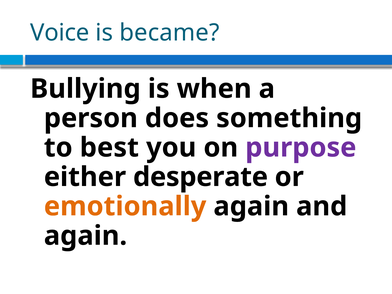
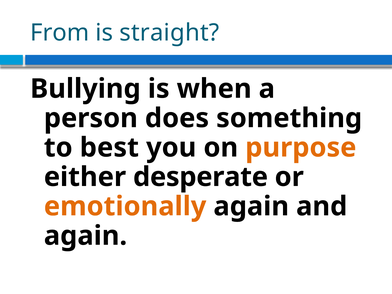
Voice: Voice -> From (60, 33)
became: became -> straight (169, 33)
purpose colour: purple -> orange (301, 148)
